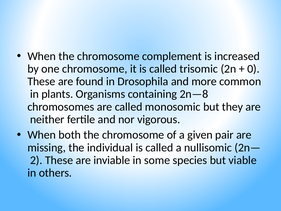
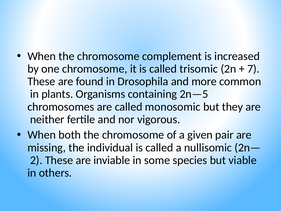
0: 0 -> 7 (253, 69)
2n—8: 2n—8 -> 2n—5 (194, 94)
